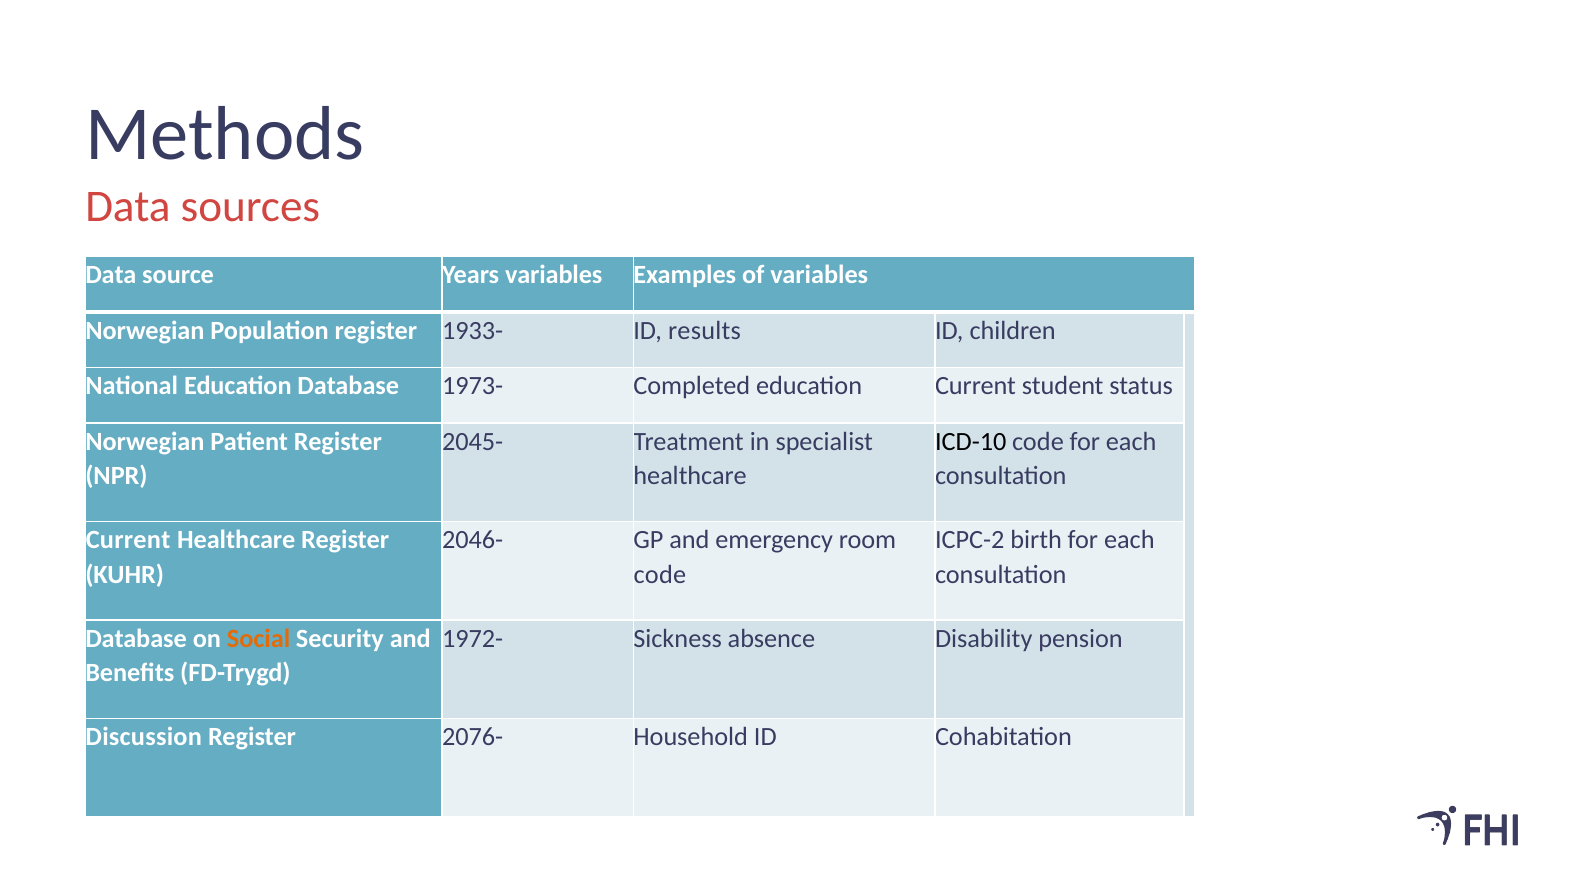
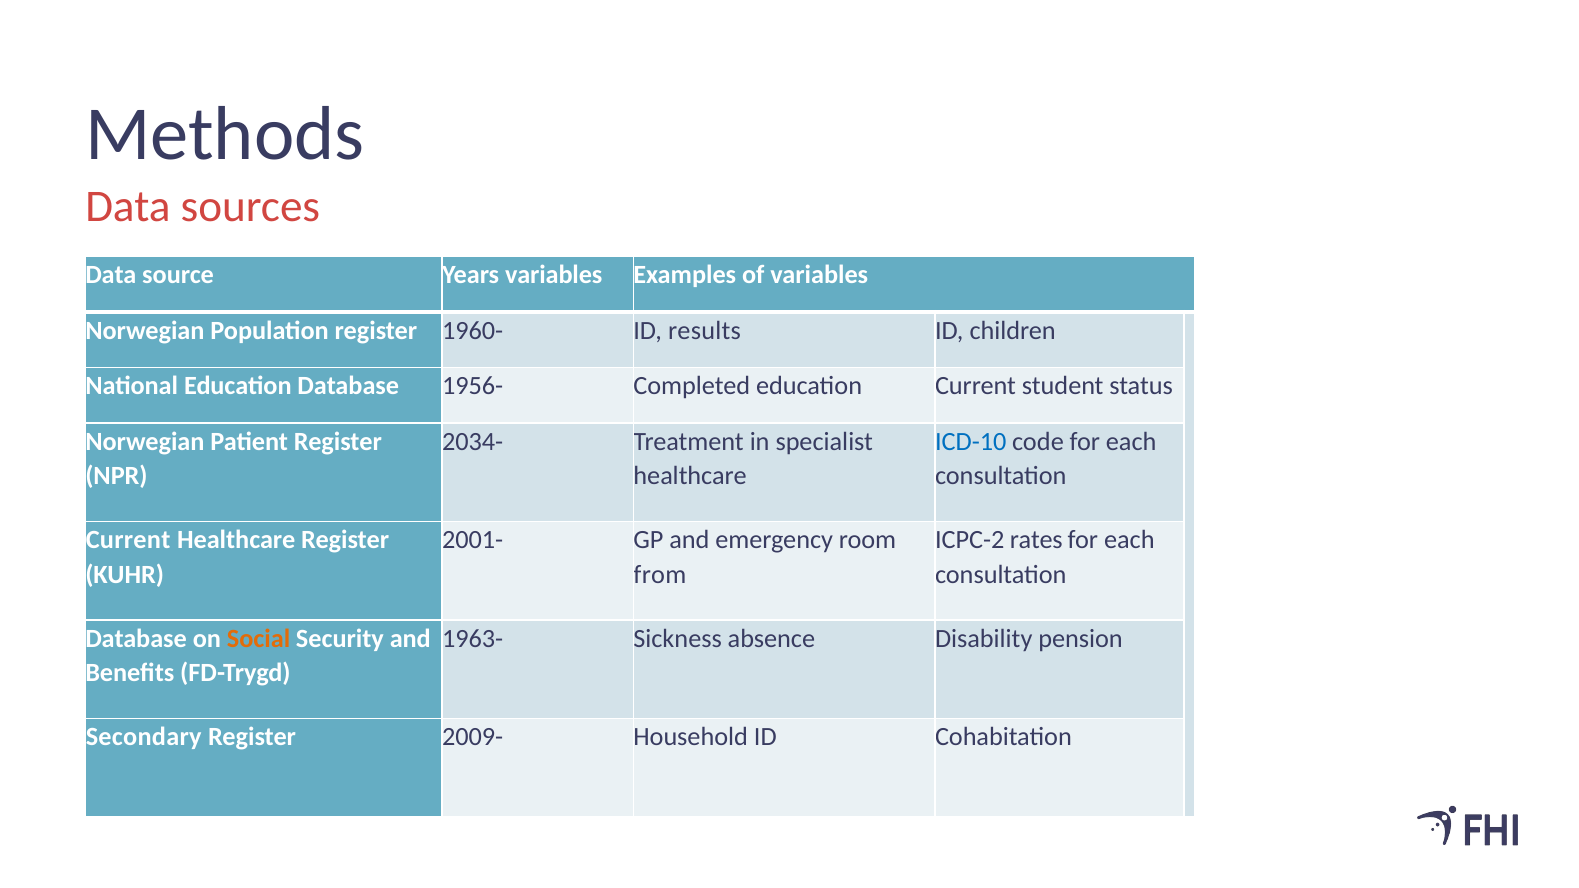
1933-: 1933- -> 1960- (473, 331)
1973-: 1973- -> 1956- (473, 386)
2045-: 2045- -> 2034- (473, 442)
ICD-10 colour: black -> blue (971, 442)
2046-: 2046- -> 2001- (473, 540)
birth: birth -> rates (1036, 540)
code: code -> from (660, 575)
1972-: 1972- -> 1963- (473, 639)
Discussion: Discussion -> Secondary (144, 737)
2076-: 2076- -> 2009- (473, 737)
